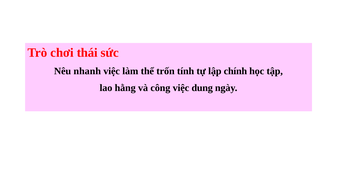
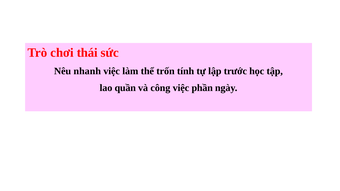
chính: chính -> trước (235, 71)
hằng: hằng -> quần (125, 88)
dung: dung -> phần (202, 88)
